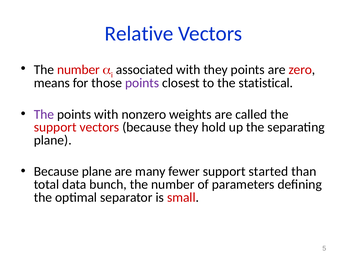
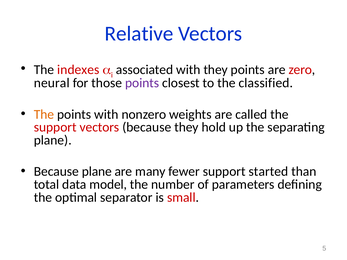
number: number -> indexes (78, 70)
means: means -> neural (52, 83)
statistical: statistical -> classified (266, 83)
The colour: purple -> orange (44, 114)
bunch: bunch -> model (108, 185)
